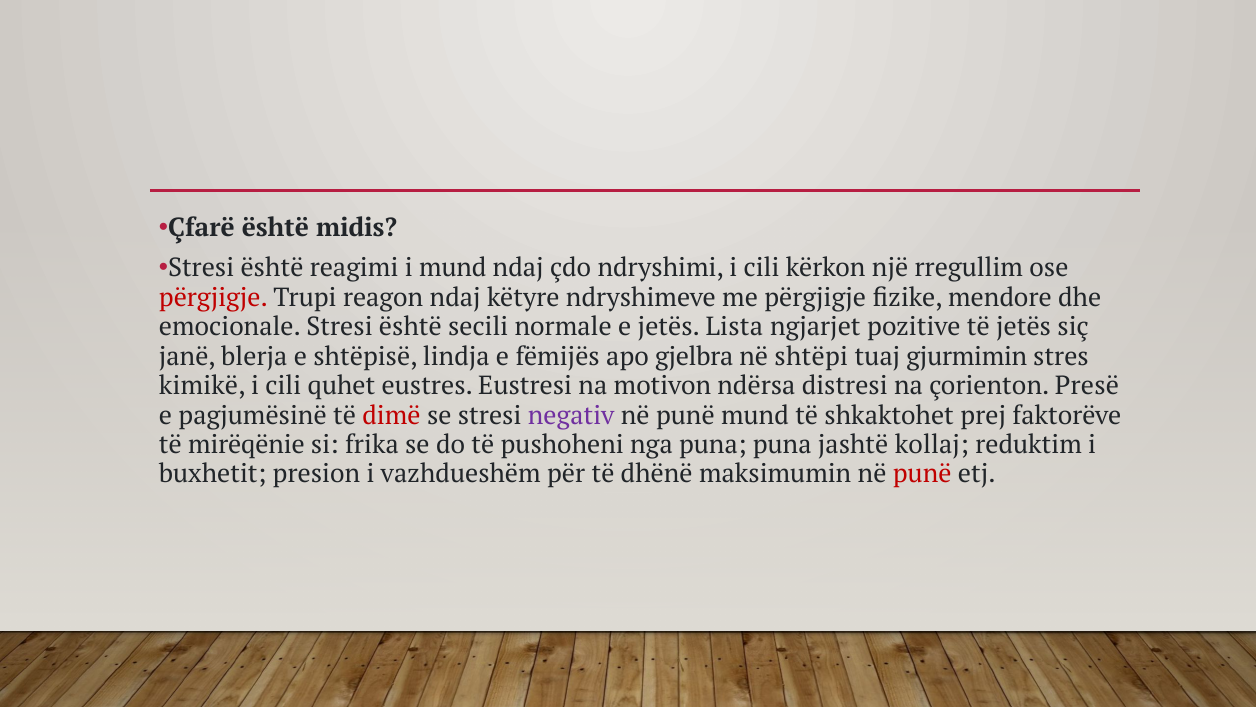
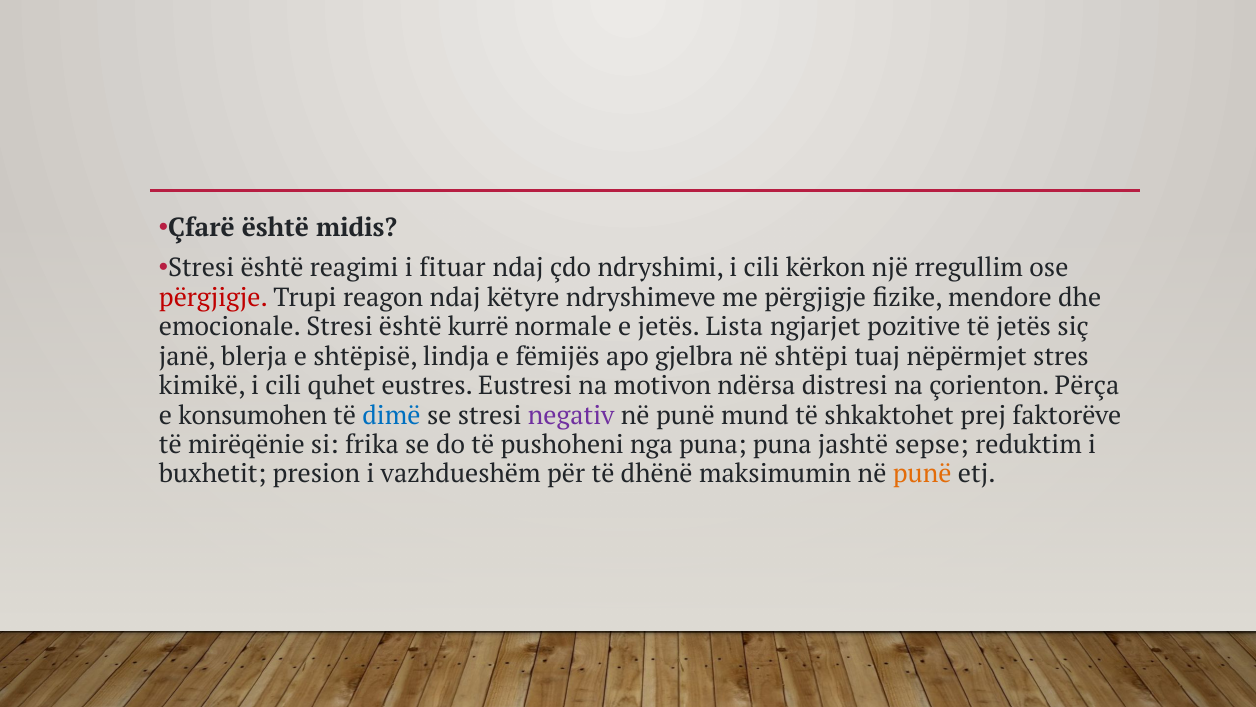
i mund: mund -> fituar (453, 268)
secili: secili -> kurrë (478, 327)
gjurmimin: gjurmimin -> nëpërmjet (967, 356)
Presë: Presë -> Përça (1087, 386)
pagjumësinë: pagjumësinë -> konsumohen (253, 415)
dimë colour: red -> blue (391, 415)
kollaj: kollaj -> sepse (932, 445)
punë colour: red -> orange (922, 474)
